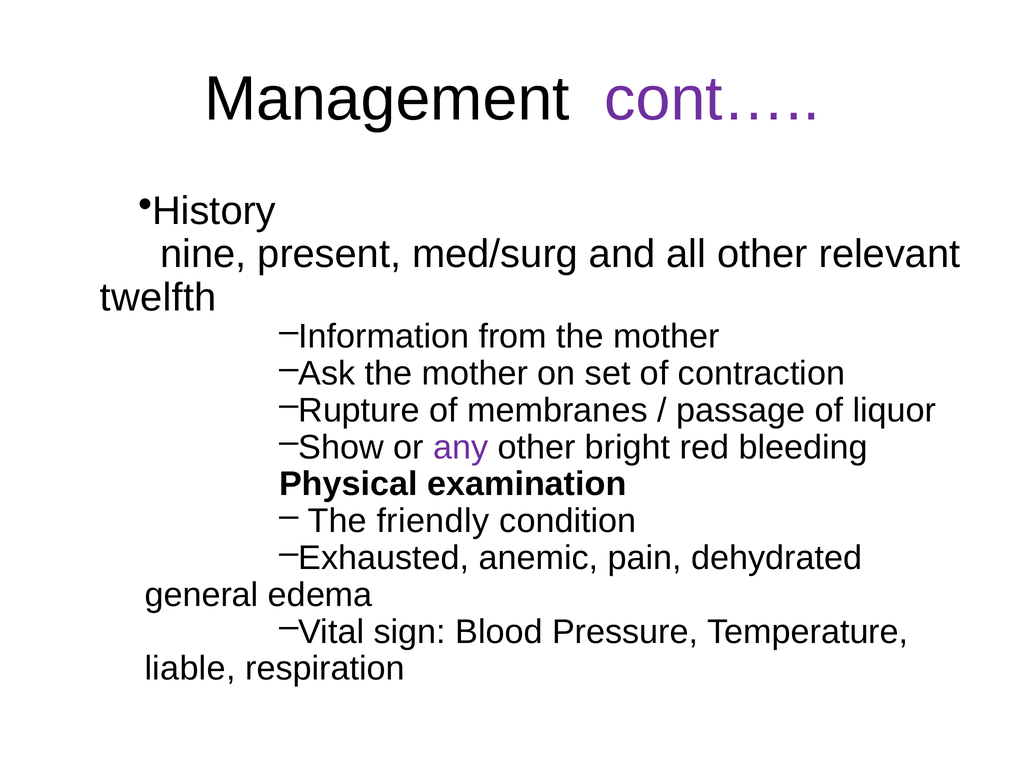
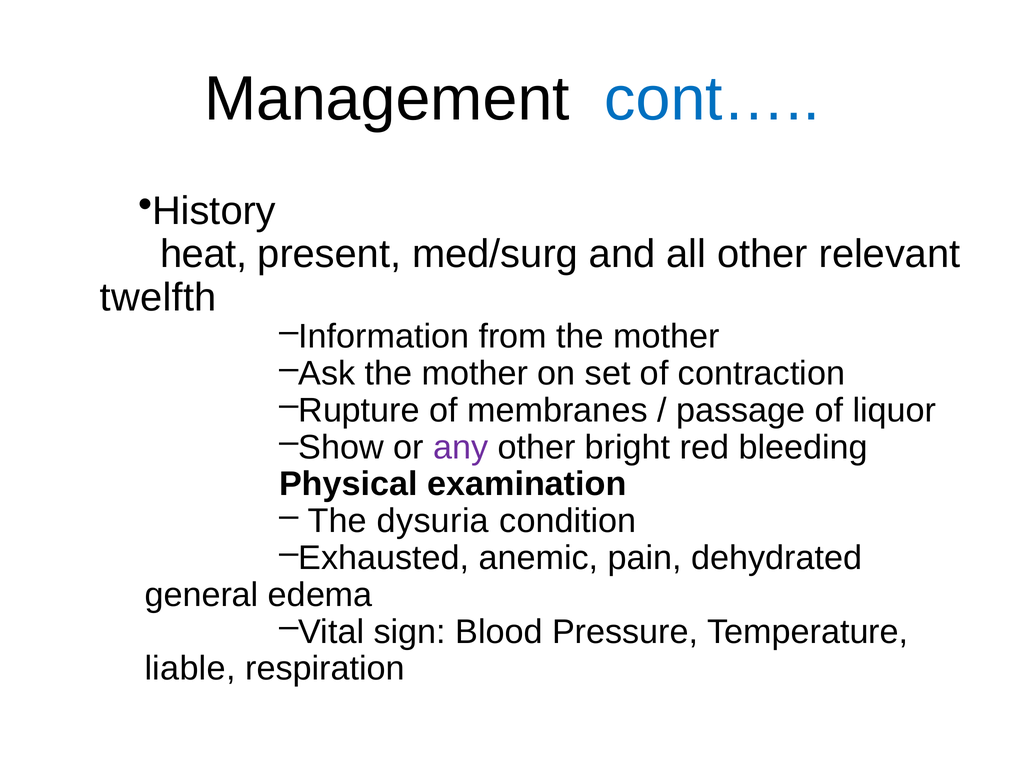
cont… colour: purple -> blue (712, 99)
nine: nine -> heat (204, 254)
friendly: friendly -> dysuria (433, 521)
